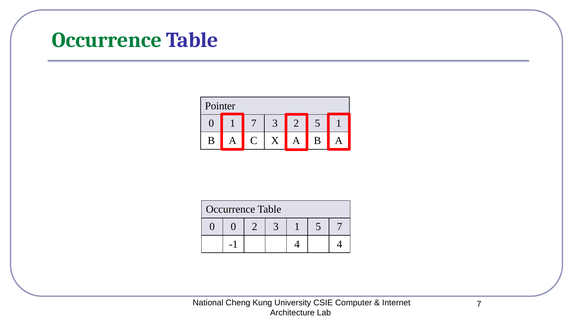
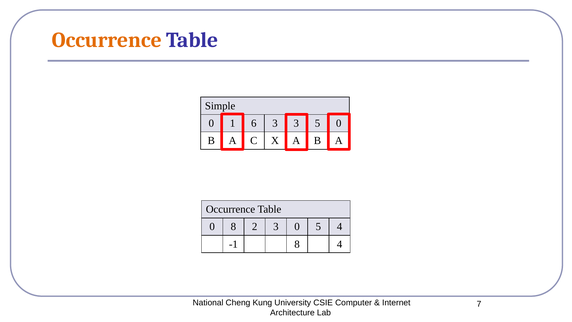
Occurrence colour: green -> orange (107, 40)
Pointer: Pointer -> Simple (220, 106)
1 7: 7 -> 6 (254, 123)
3 2: 2 -> 3 (296, 123)
5 1: 1 -> 0 (339, 123)
0 0: 0 -> 8 (233, 227)
3 1: 1 -> 0 (297, 227)
5 7: 7 -> 4 (340, 227)
-1 4: 4 -> 8 (297, 244)
